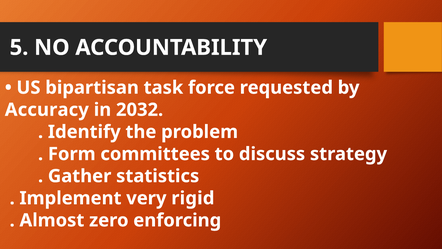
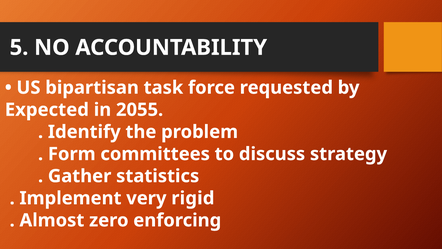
Accuracy: Accuracy -> Expected (47, 110)
2032: 2032 -> 2055 (140, 110)
